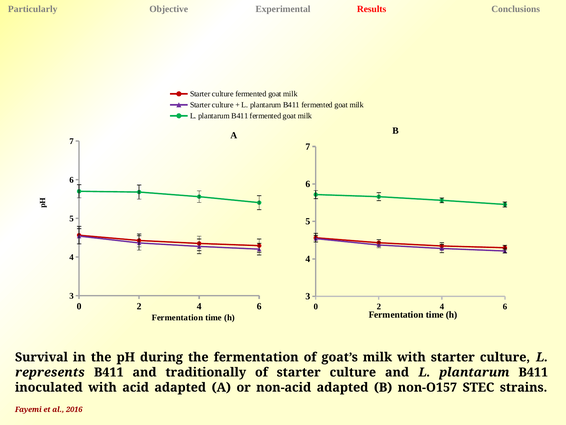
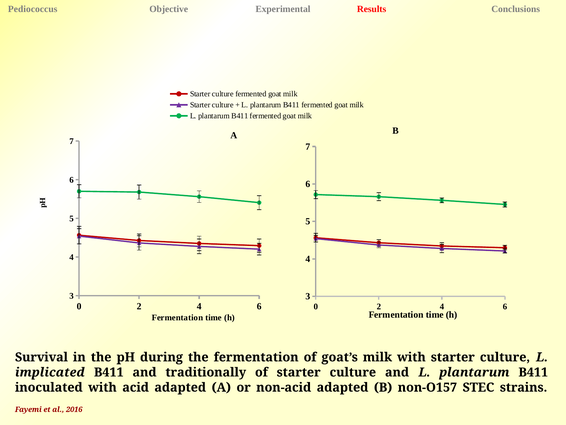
Particularly: Particularly -> Pediococcus (33, 9)
represents: represents -> implicated (50, 372)
